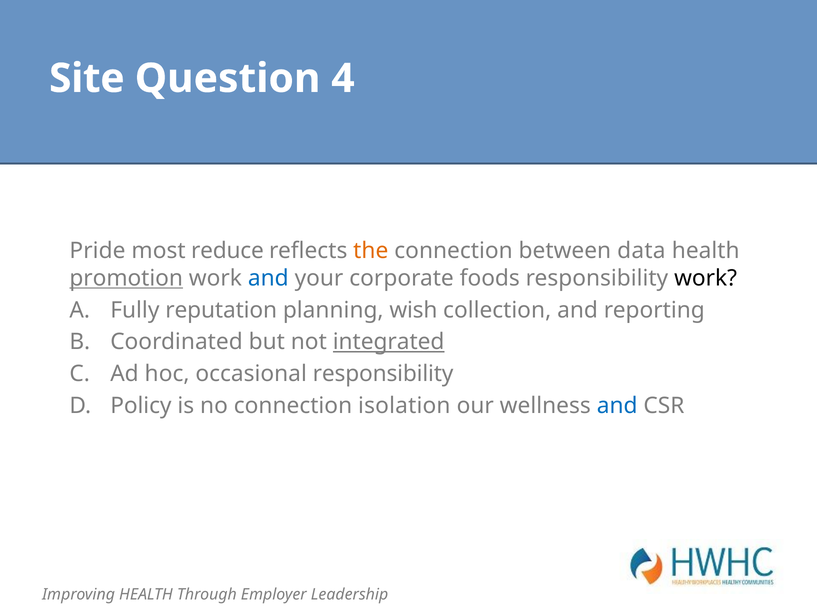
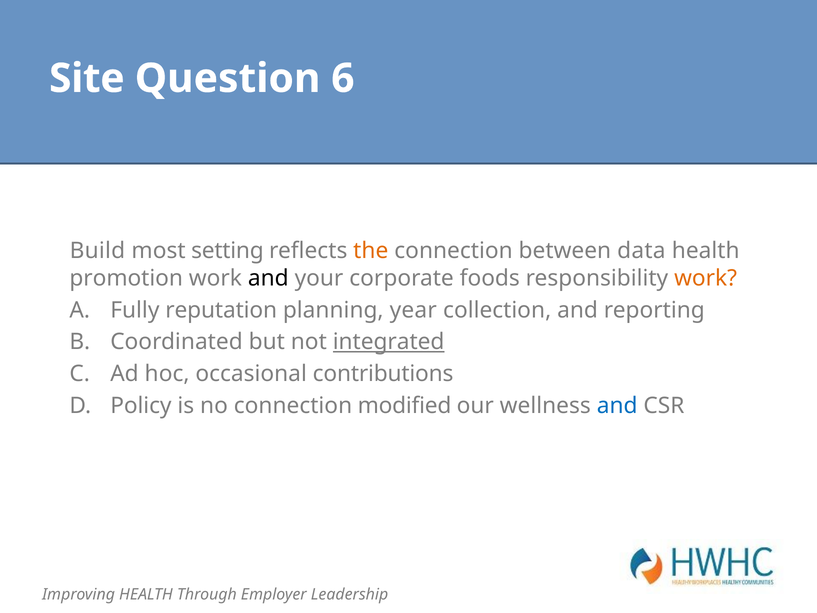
4: 4 -> 6 (343, 78)
Pride: Pride -> Build (97, 251)
reduce: reduce -> setting (227, 251)
promotion underline: present -> none (126, 278)
and colour: blue -> black (268, 278)
work colour: black -> orange (706, 278)
wish: wish -> year (413, 310)
occasional responsibility: responsibility -> contributions (383, 374)
isolation: isolation -> modified (405, 405)
